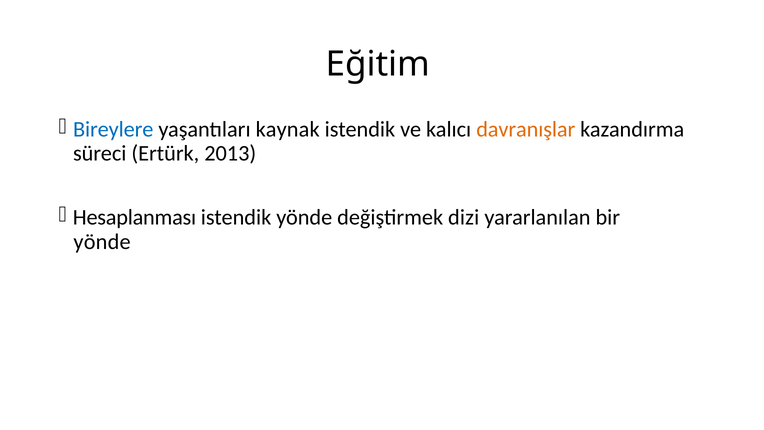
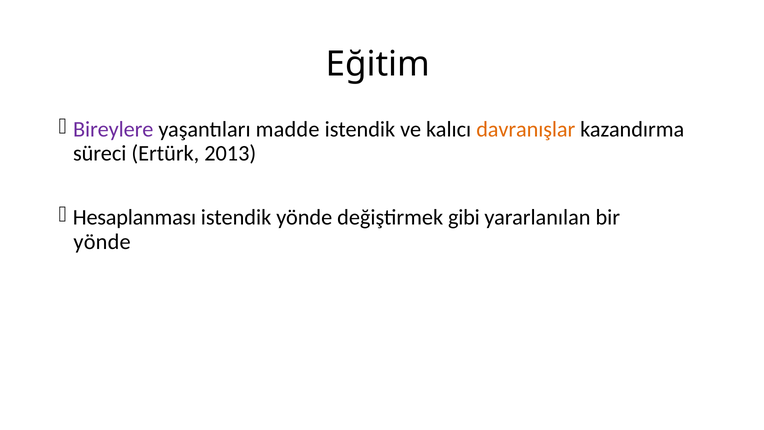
Bireylere colour: blue -> purple (113, 129)
kaynak: kaynak -> madde (288, 129)
dizi: dizi -> gibi (464, 218)
